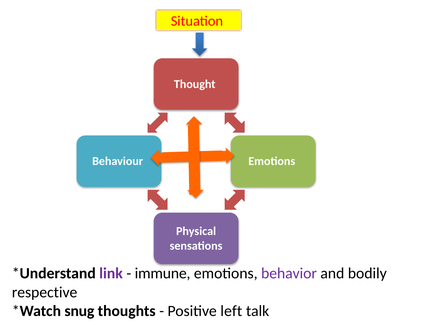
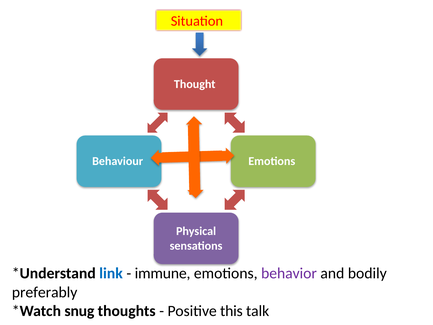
link colour: purple -> blue (111, 273)
respective: respective -> preferably (45, 292)
left: left -> this (231, 311)
